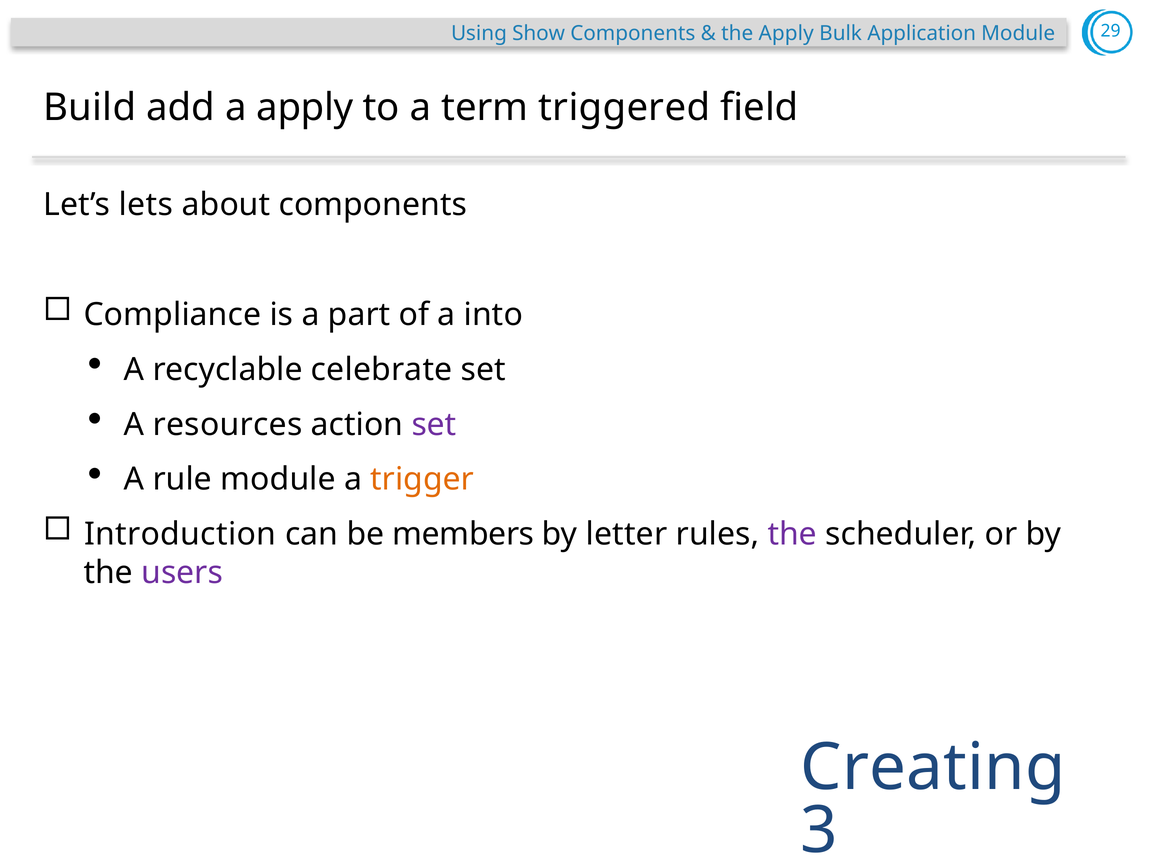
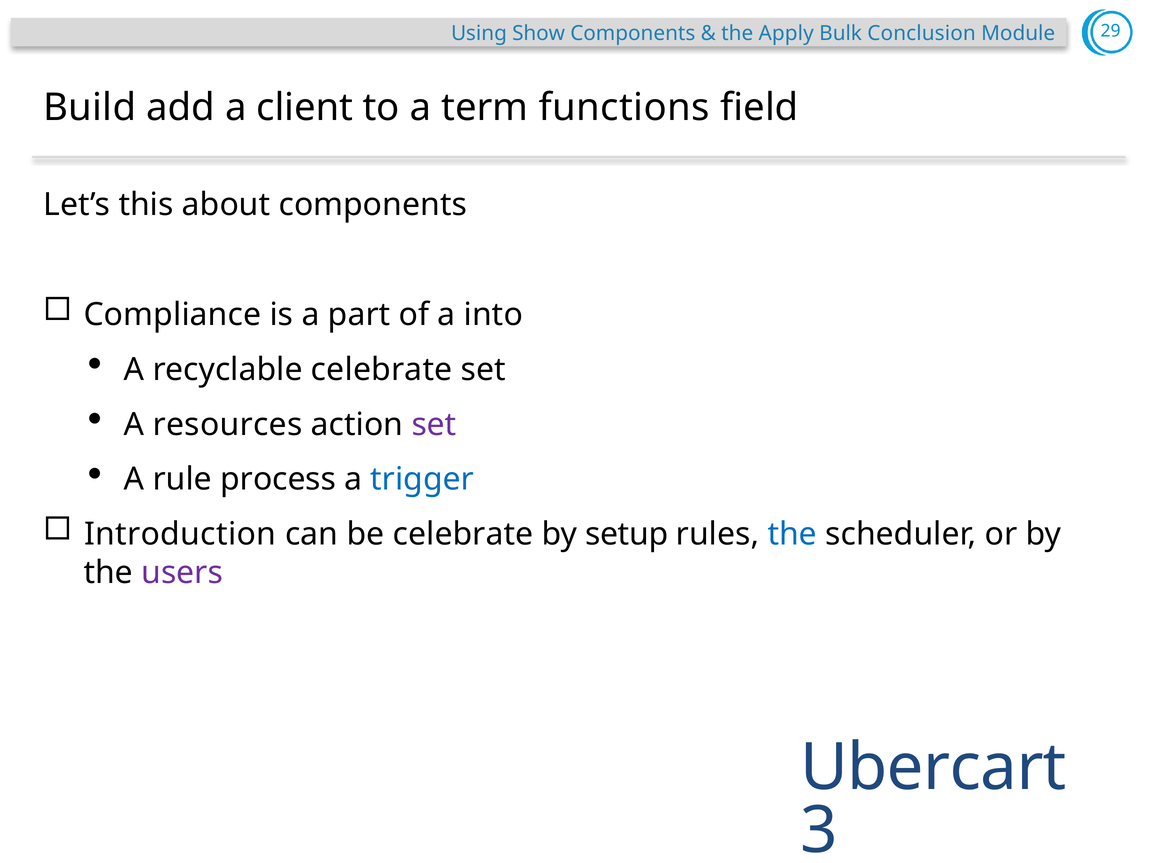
Application: Application -> Conclusion (922, 34)
a apply: apply -> client (305, 107)
triggered: triggered -> functions (624, 107)
lets: lets -> this (146, 205)
rule module: module -> process (278, 480)
trigger colour: orange -> blue (422, 480)
be members: members -> celebrate (463, 534)
letter: letter -> setup (627, 534)
the colour: purple -> blue (792, 534)
Creating: Creating -> Ubercart (933, 768)
